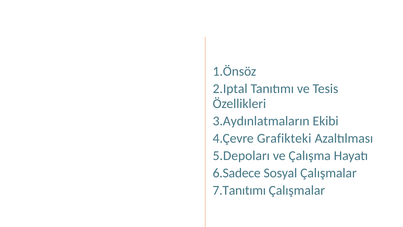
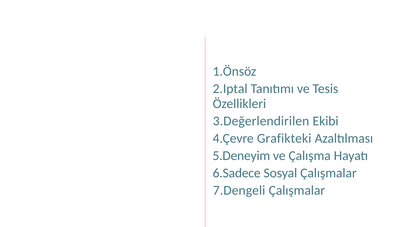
3.Aydınlatmaların: 3.Aydınlatmaların -> 3.Değerlendirilen (261, 121)
5.Depoları: 5.Depoları -> 5.Deneyim (241, 155)
7.Tanıtımı: 7.Tanıtımı -> 7.Dengeli (239, 190)
